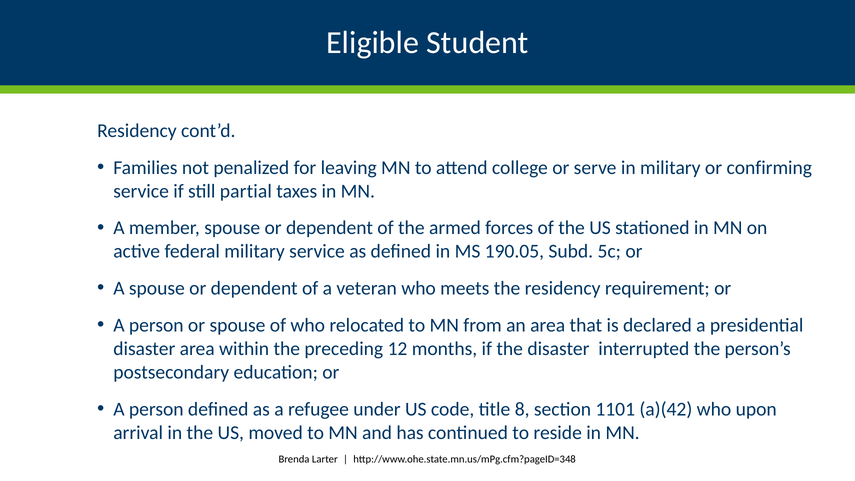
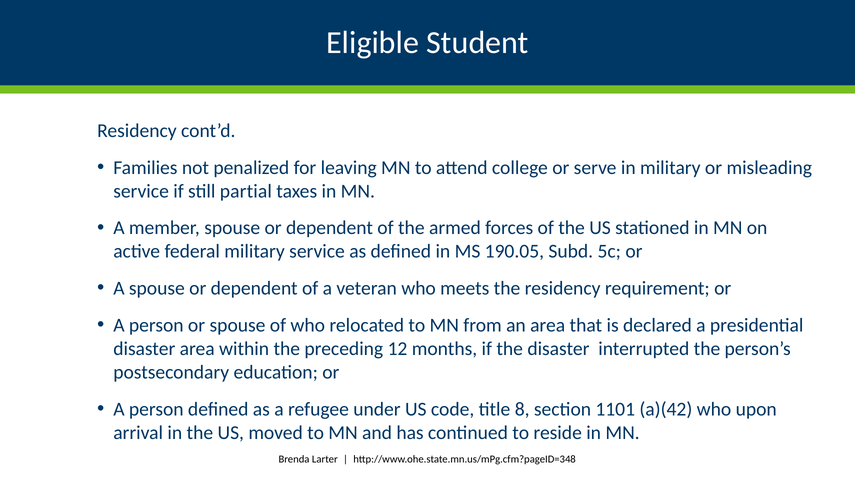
confirming: confirming -> misleading (769, 168)
